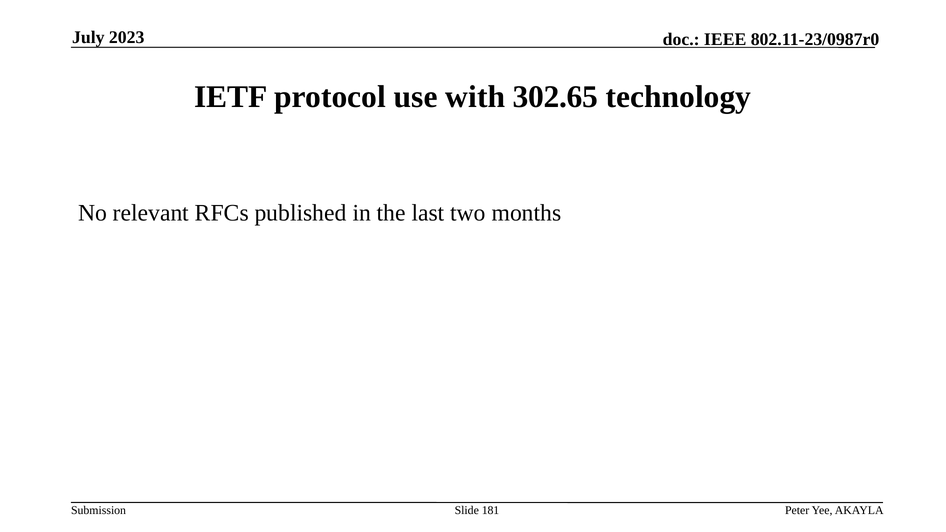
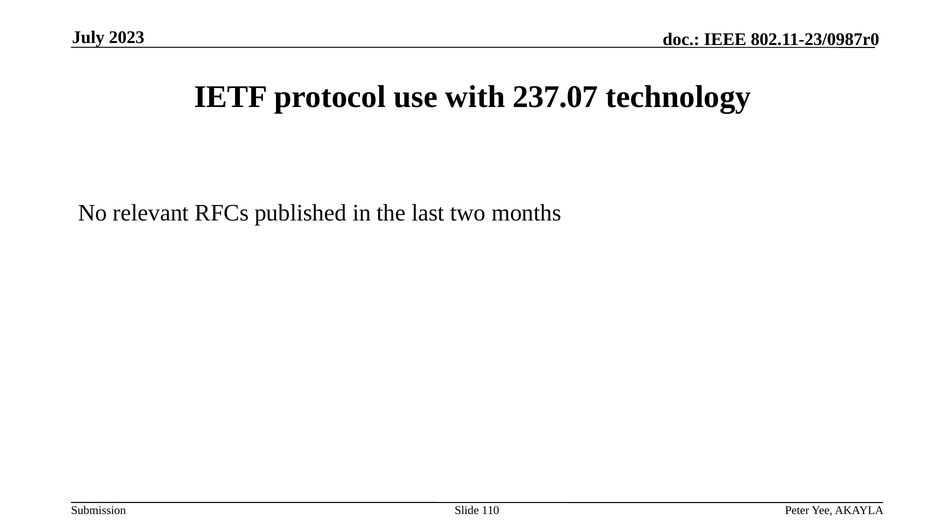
302.65: 302.65 -> 237.07 (556, 97)
181: 181 -> 110 (491, 510)
